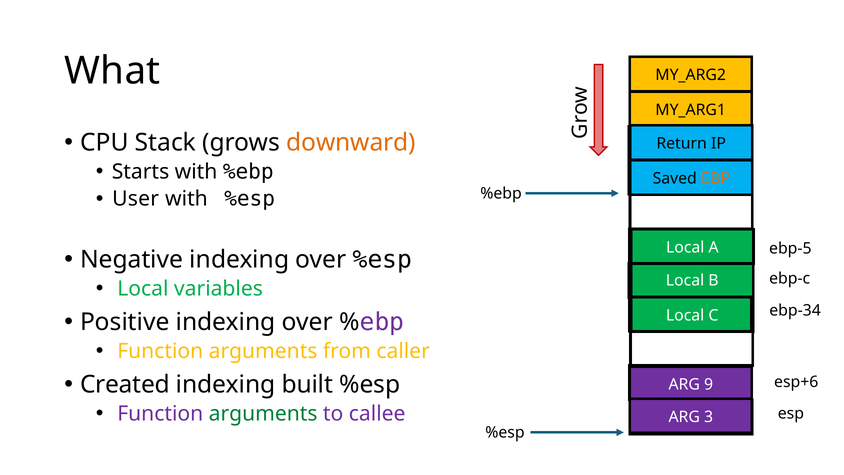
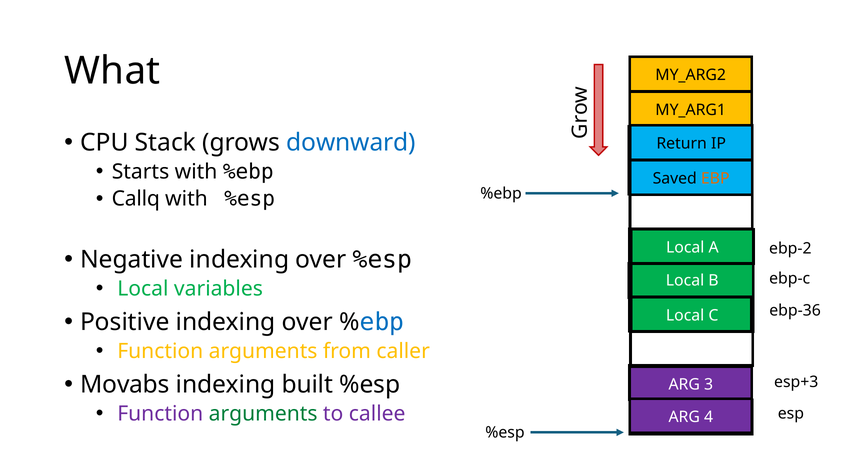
downward colour: orange -> blue (351, 143)
User: User -> Callq (136, 199)
ebp-5: ebp-5 -> ebp-2 (790, 248)
ebp-34: ebp-34 -> ebp-36 (795, 310)
ebp colour: purple -> blue (382, 322)
Created: Created -> Movabs (125, 384)
esp+6: esp+6 -> esp+3 (796, 382)
9: 9 -> 3 (709, 385)
3: 3 -> 4 (709, 417)
